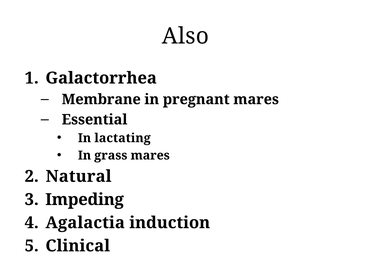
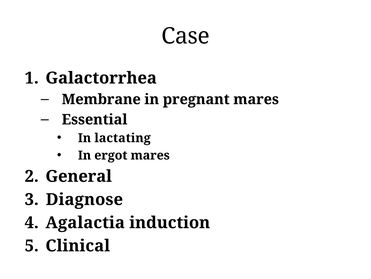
Also: Also -> Case (186, 36)
grass: grass -> ergot (111, 155)
Natural: Natural -> General (79, 176)
Impeding: Impeding -> Diagnose (84, 199)
